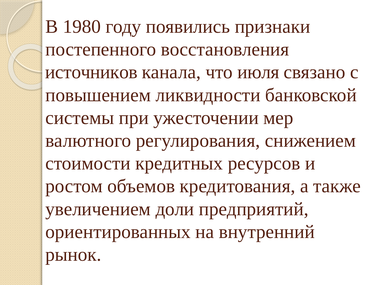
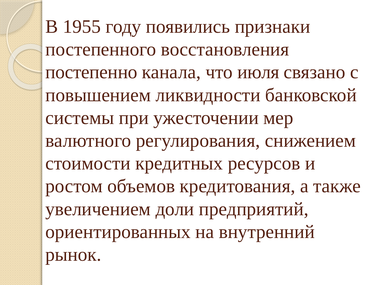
1980: 1980 -> 1955 (82, 27)
источников: источников -> постепенно (91, 72)
